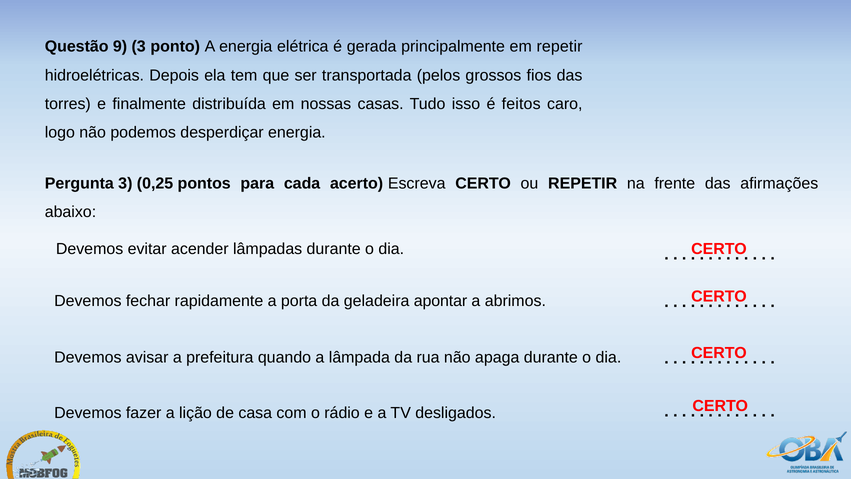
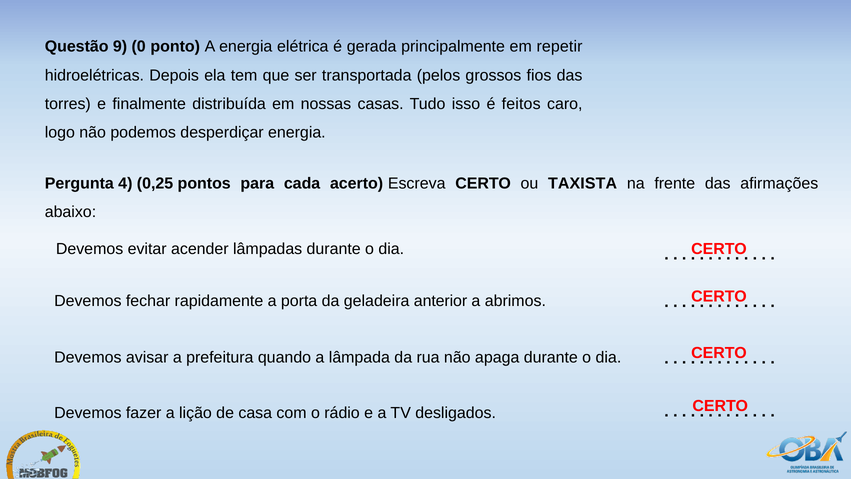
9 3: 3 -> 0 (139, 46)
Pergunta 3: 3 -> 4 (125, 183)
ou REPETIR: REPETIR -> TAXISTA (583, 183)
apontar: apontar -> anterior (441, 301)
